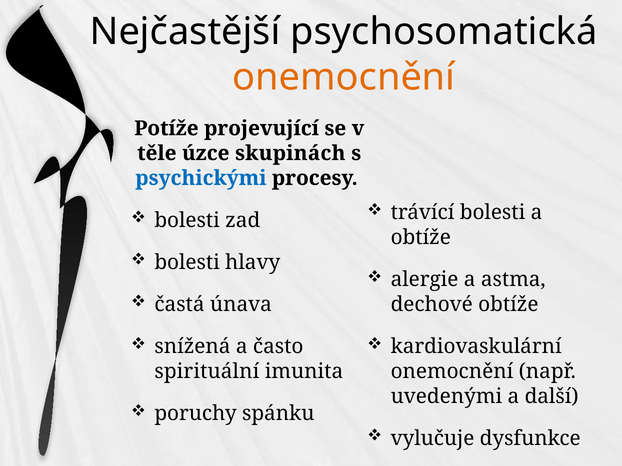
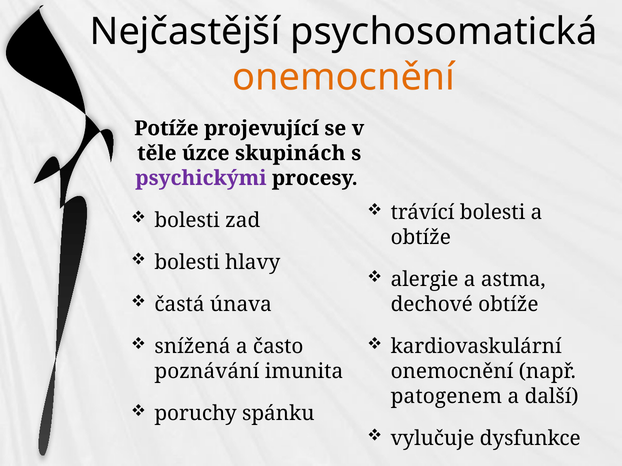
psychickými colour: blue -> purple (201, 178)
spirituální: spirituální -> poznávání (207, 372)
uvedenými: uvedenými -> patogenem (446, 397)
